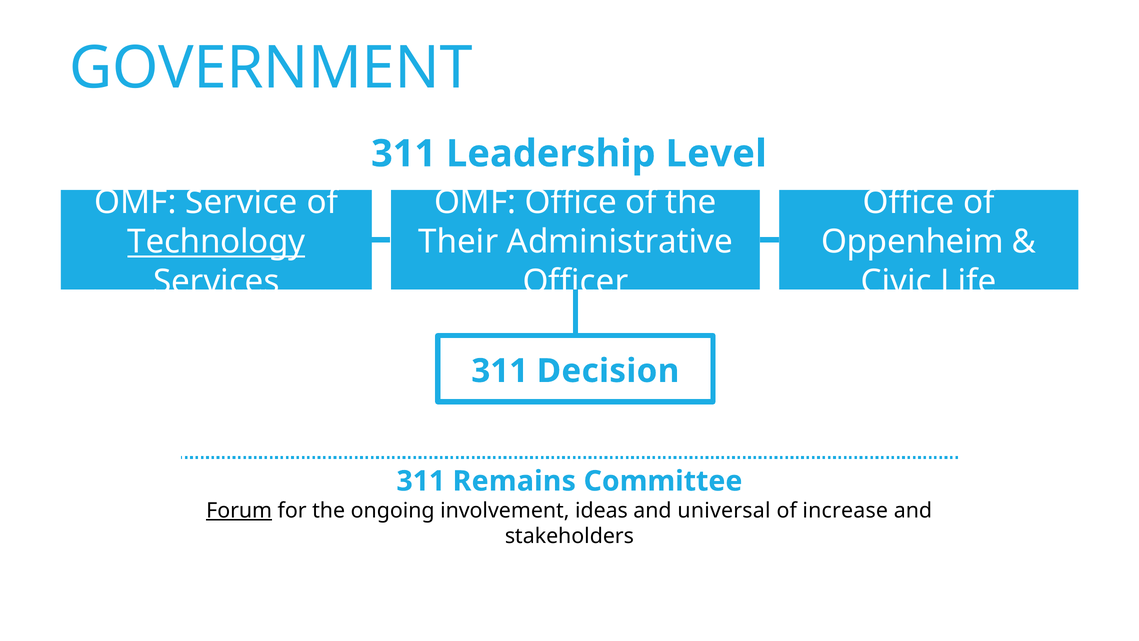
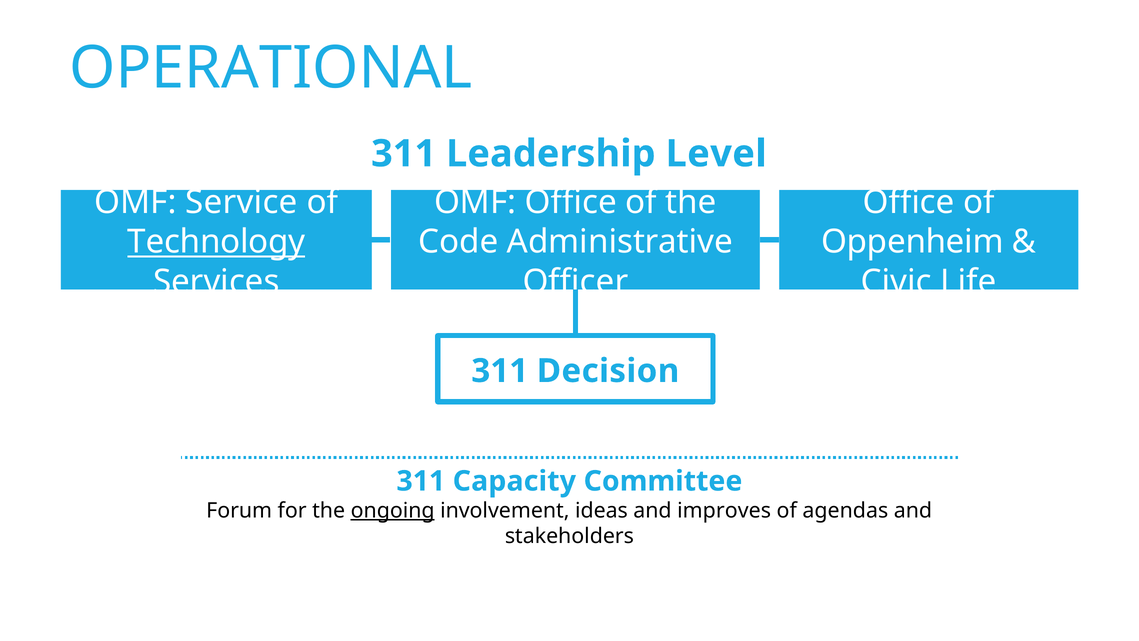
GOVERNMENT: GOVERNMENT -> OPERATIONAL (271, 68)
Their: Their -> Code (458, 242)
Remains: Remains -> Capacity (514, 481)
Forum underline: present -> none (239, 510)
ongoing underline: none -> present (393, 510)
universal: universal -> improves (724, 510)
increase: increase -> agendas (845, 510)
